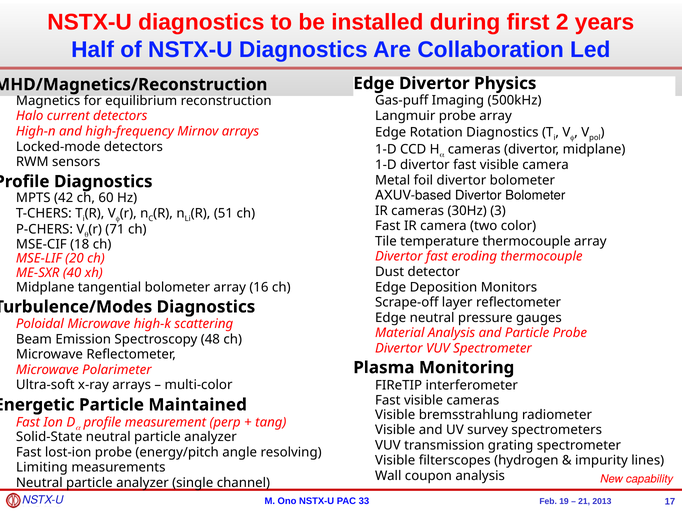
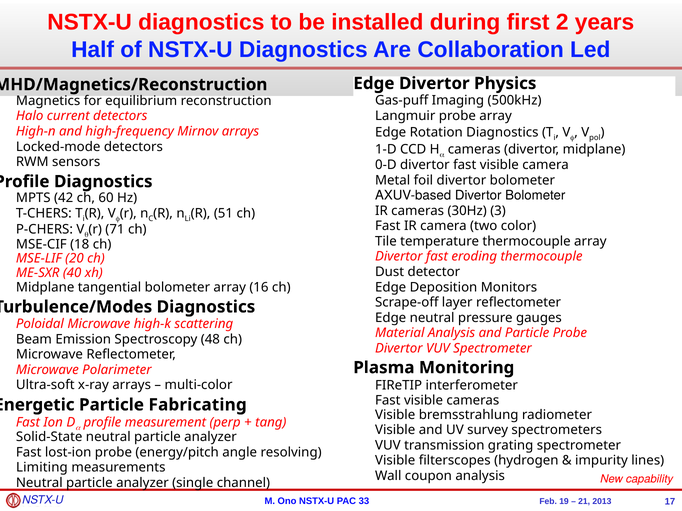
1-D: 1-D -> 0-D (386, 165)
Maintained: Maintained -> Fabricating (198, 405)
